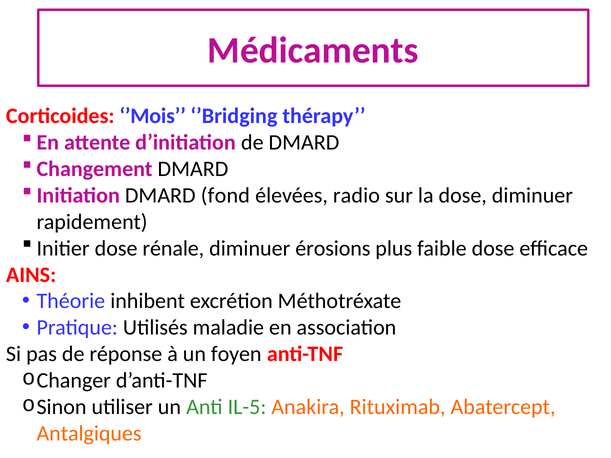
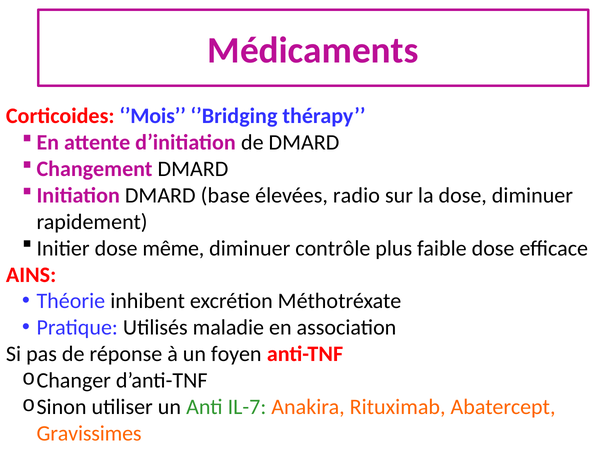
fond: fond -> base (225, 196)
rénale: rénale -> même (173, 248)
érosions: érosions -> contrôle (333, 248)
IL-5: IL-5 -> IL-7 (247, 407)
Antalgiques: Antalgiques -> Gravissimes (89, 434)
